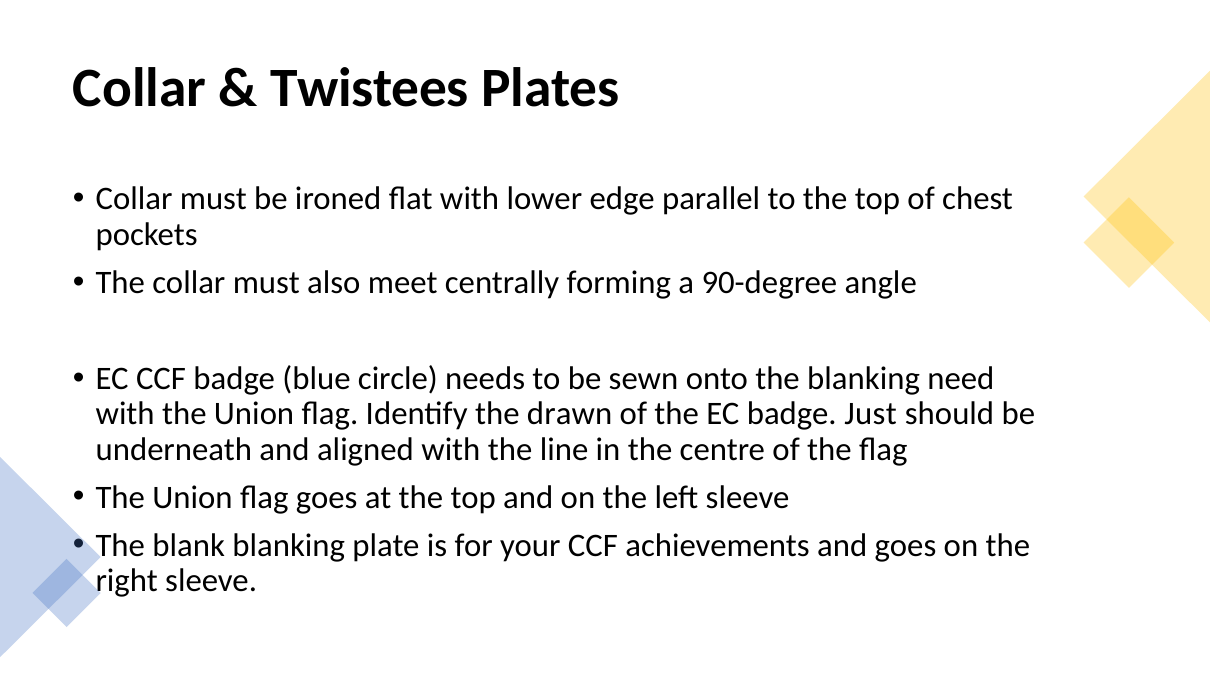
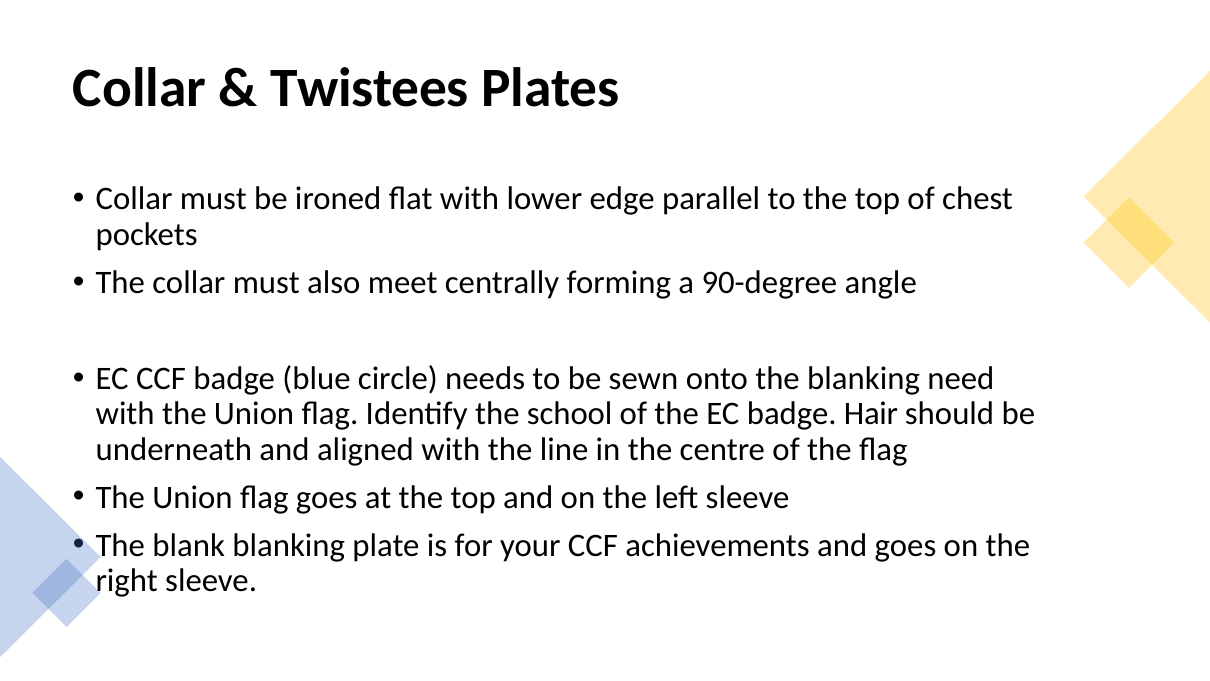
drawn: drawn -> school (570, 414)
Just: Just -> Hair (871, 414)
